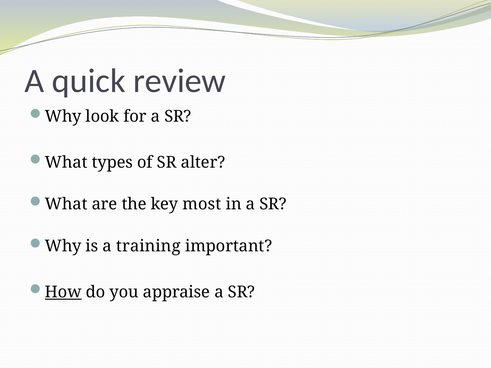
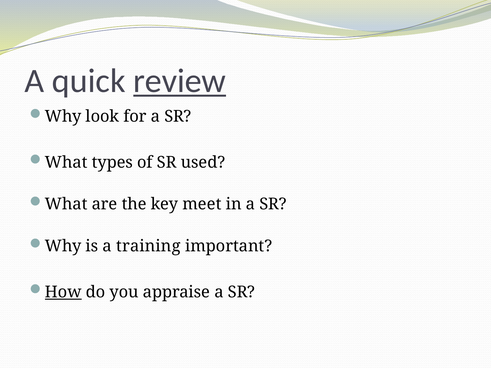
review underline: none -> present (180, 81)
alter: alter -> used (203, 162)
most: most -> meet (202, 204)
